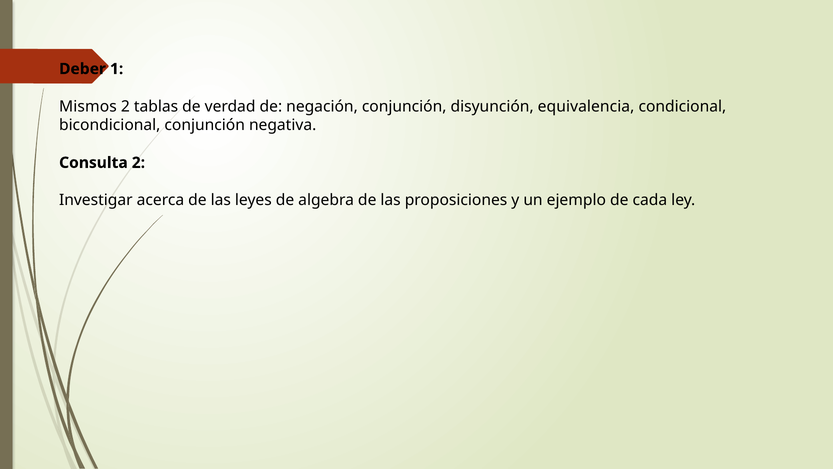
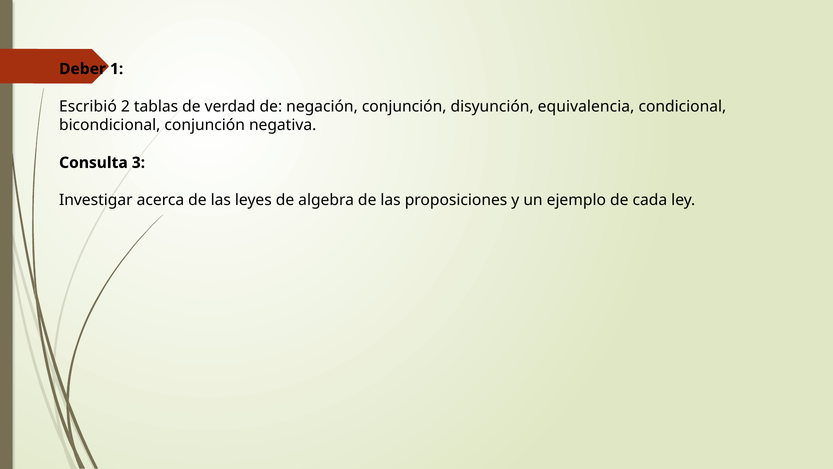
Mismos: Mismos -> Escribió (88, 106)
Consulta 2: 2 -> 3 (138, 163)
